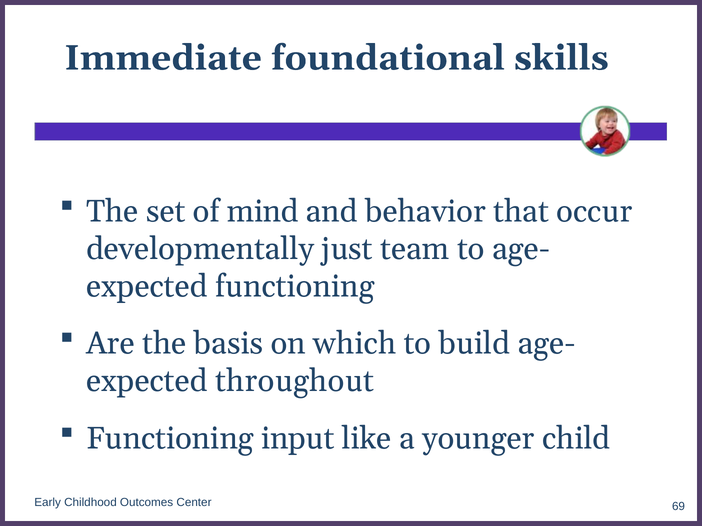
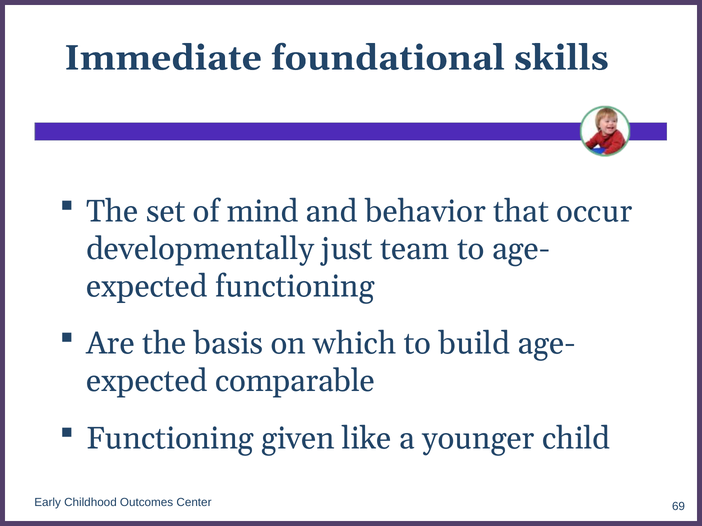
throughout: throughout -> comparable (295, 381)
input: input -> given (298, 439)
